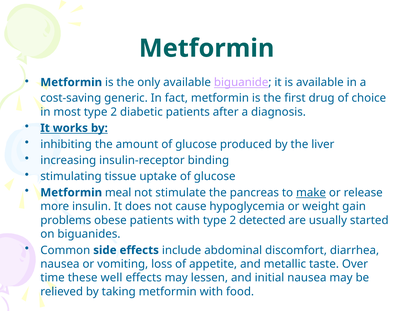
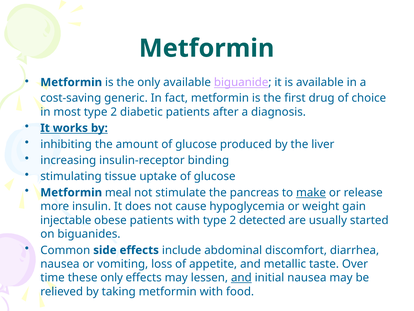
problems: problems -> injectable (66, 220)
these well: well -> only (112, 277)
and underline: none -> present (241, 277)
